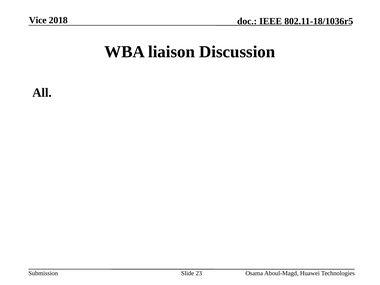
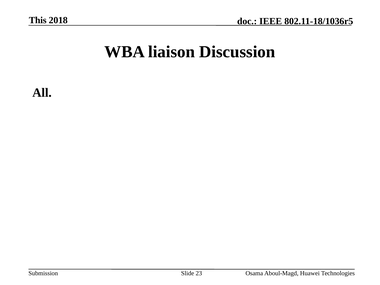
Vice: Vice -> This (38, 20)
